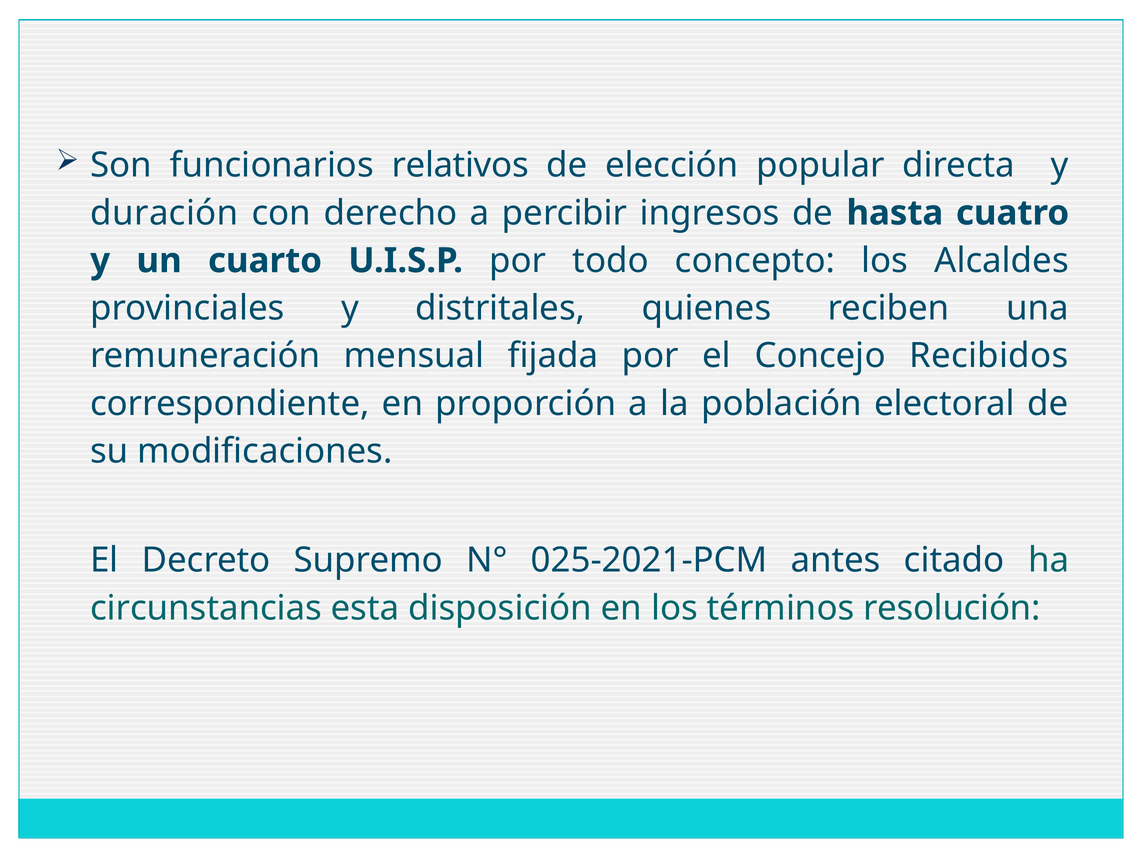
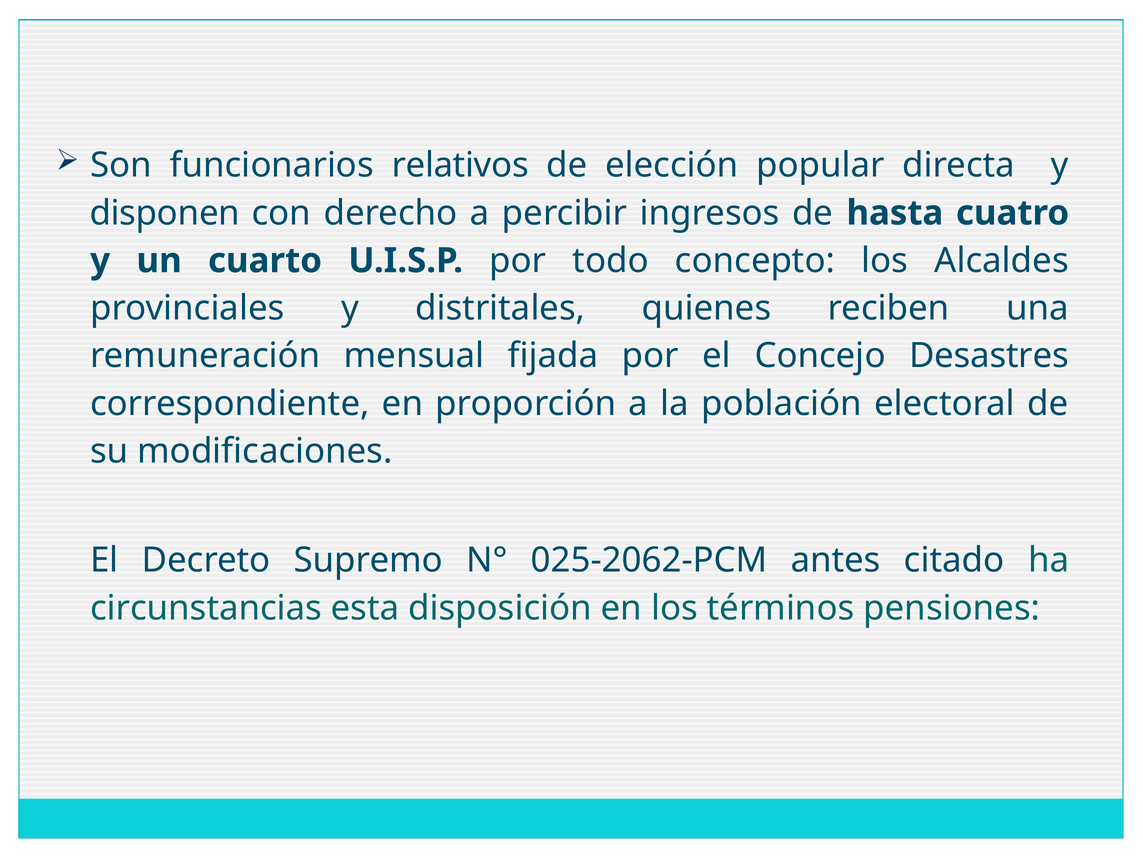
duración: duración -> disponen (165, 213)
Recibidos: Recibidos -> Desastres (989, 356)
025-2021-PCM: 025-2021-PCM -> 025-2062-PCM (649, 561)
resolución: resolución -> pensiones (952, 608)
